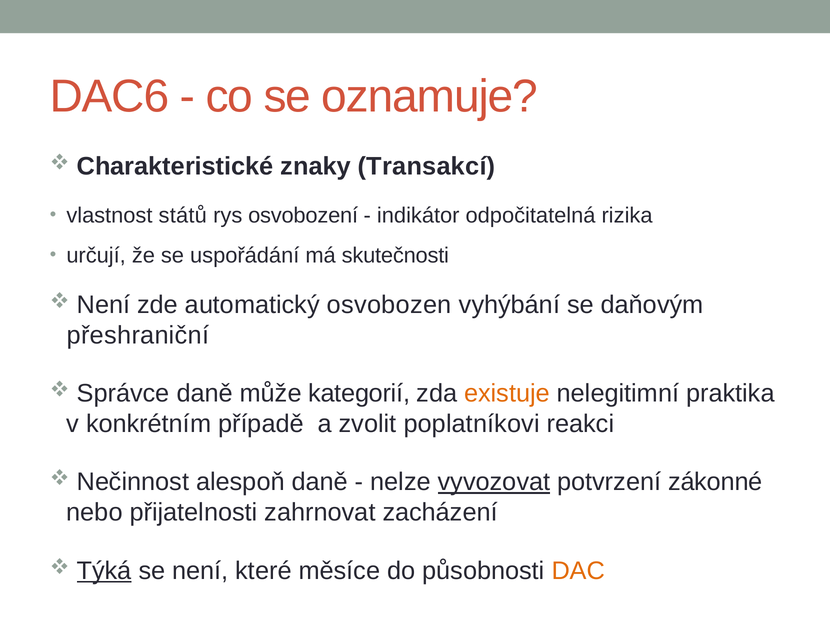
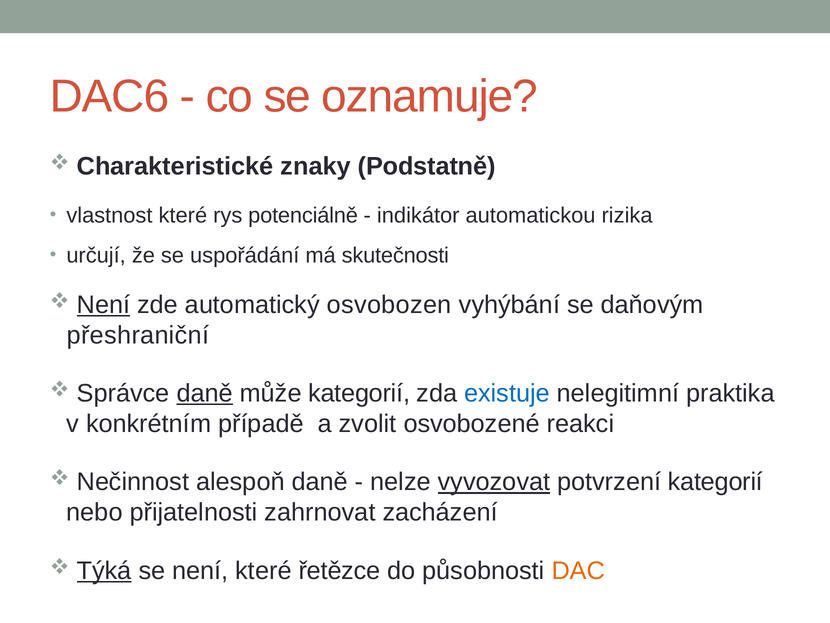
Transakcí: Transakcí -> Podstatně (427, 166)
vlastnost států: států -> které (183, 215)
osvobození: osvobození -> potenciálně (303, 215)
odpočitatelná: odpočitatelná -> automatickou (531, 215)
Není underline: none -> present (103, 305)
daně underline: none -> present (205, 393)
existuje colour: orange -> blue (507, 393)
poplatníkovi: poplatníkovi -> osvobozené (472, 424)
potvrzení zákonné: zákonné -> kategorií (715, 482)
měsíce: měsíce -> řetězce (340, 570)
